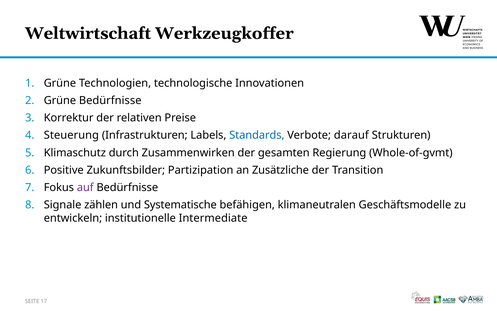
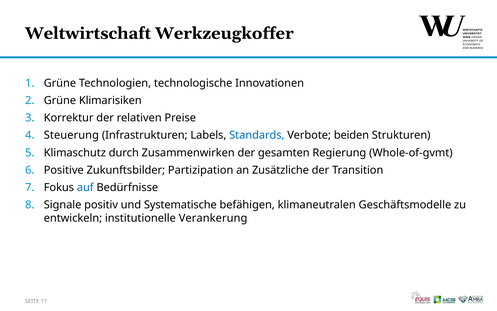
Grüne Bedürfnisse: Bedürfnisse -> Klimarisiken (110, 100)
darauf: darauf -> beiden (351, 135)
auf colour: purple -> blue (85, 187)
zählen: zählen -> positiv (101, 205)
Intermediate: Intermediate -> Verankerung (213, 218)
